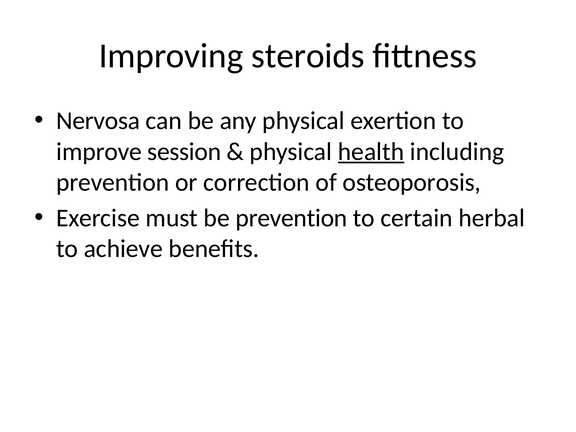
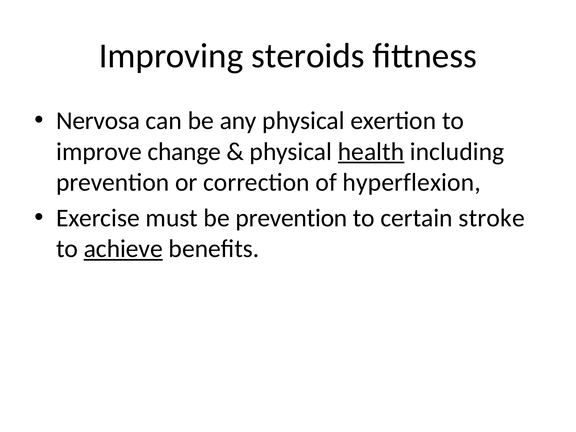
session: session -> change (184, 152)
osteoporosis: osteoporosis -> hyperflexion (412, 182)
herbal: herbal -> stroke (492, 218)
achieve underline: none -> present (123, 249)
